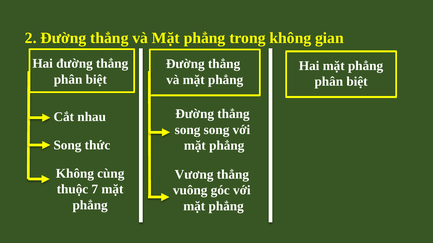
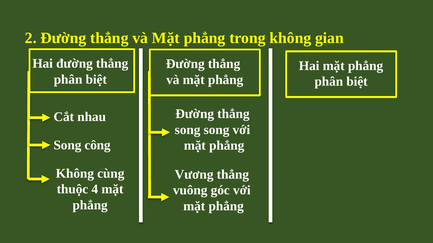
thức: thức -> công (98, 146)
7: 7 -> 4 (95, 190)
